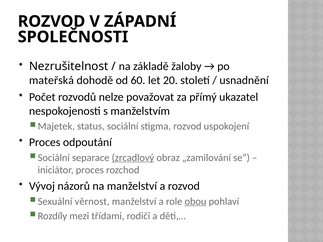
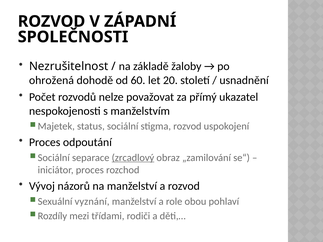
mateřská: mateřská -> ohrožená (51, 80)
věrnost: věrnost -> vyznání (92, 202)
obou underline: present -> none (195, 202)
